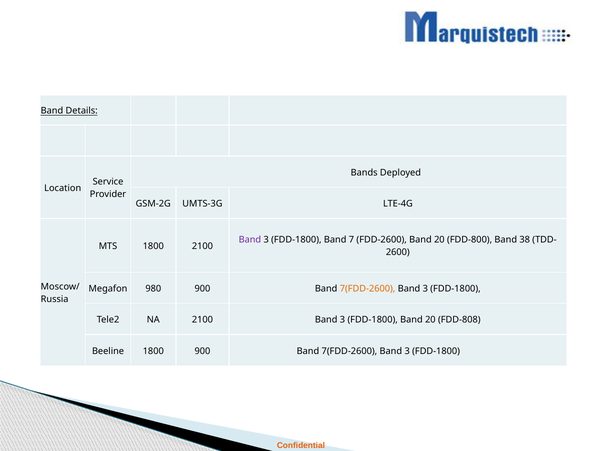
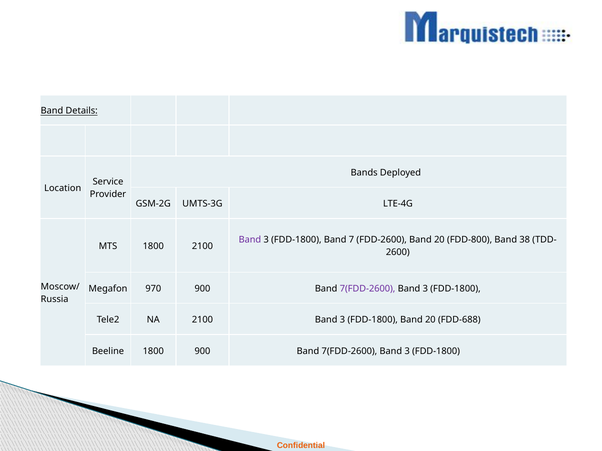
980: 980 -> 970 (153, 289)
7(FDD-2600 colour: orange -> purple (368, 289)
FDD-808: FDD-808 -> FDD-688 (459, 320)
